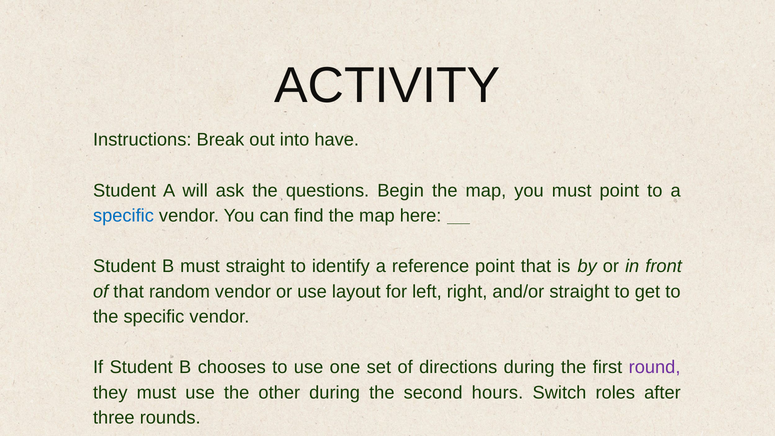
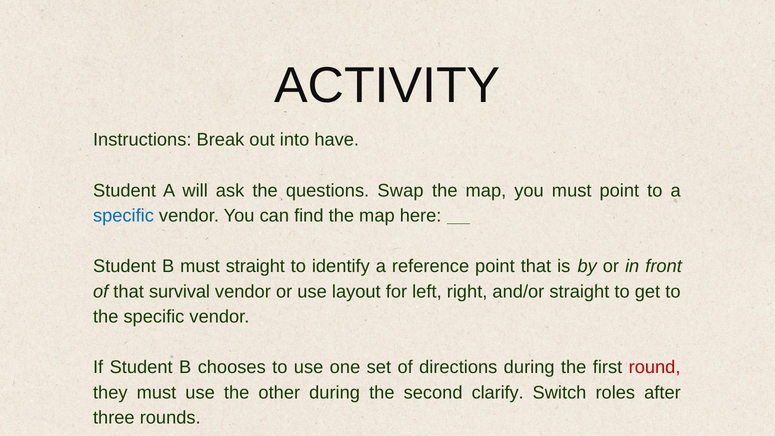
Begin: Begin -> Swap (401, 190)
random: random -> survival (179, 291)
round colour: purple -> red (655, 367)
hours: hours -> clarify (498, 393)
